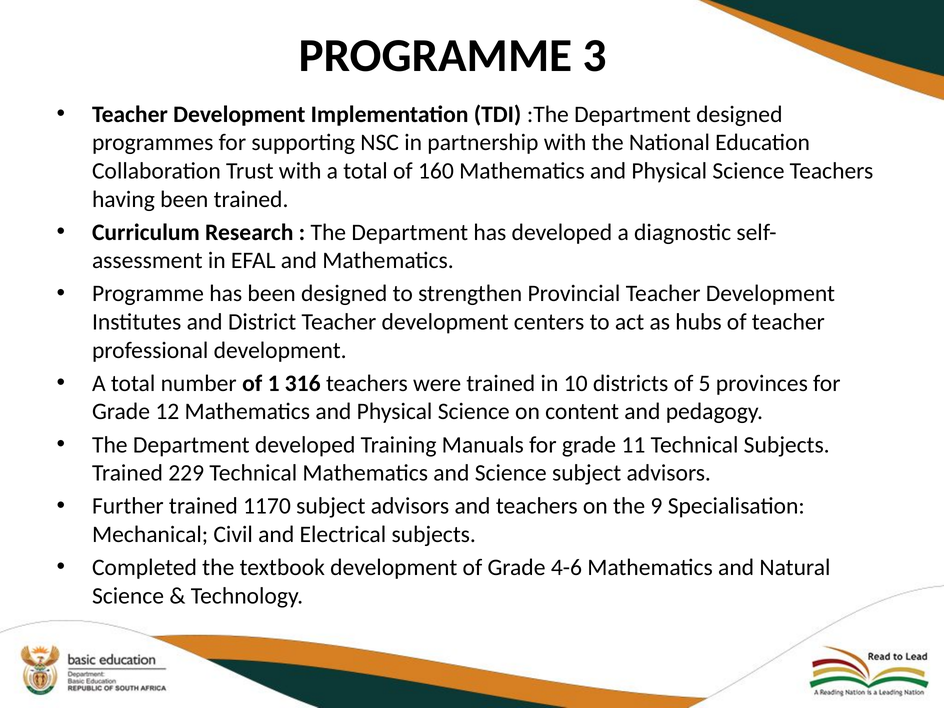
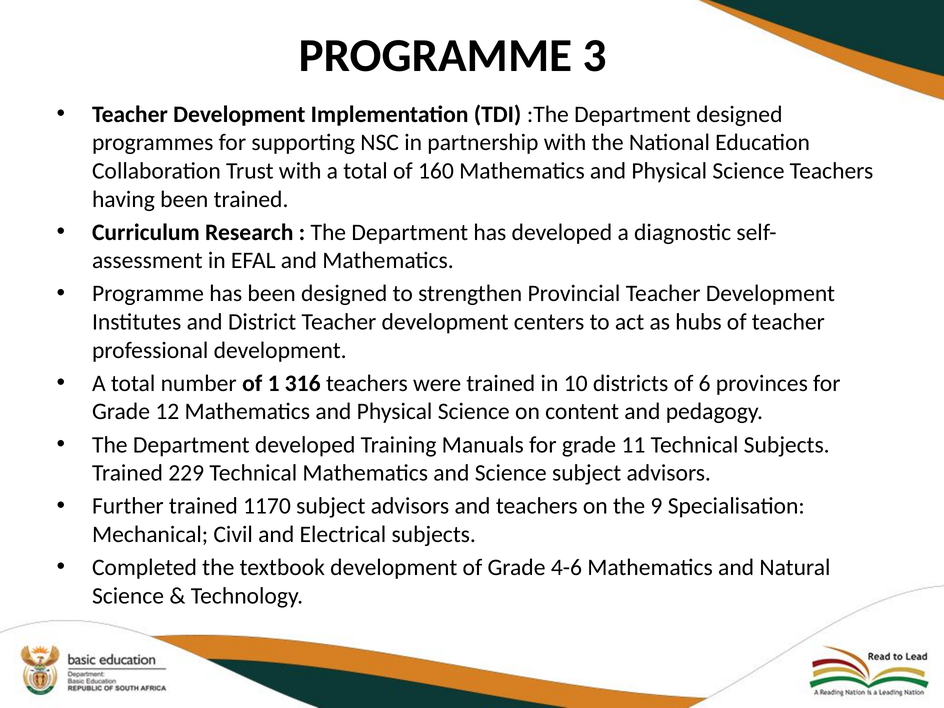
5: 5 -> 6 (704, 383)
